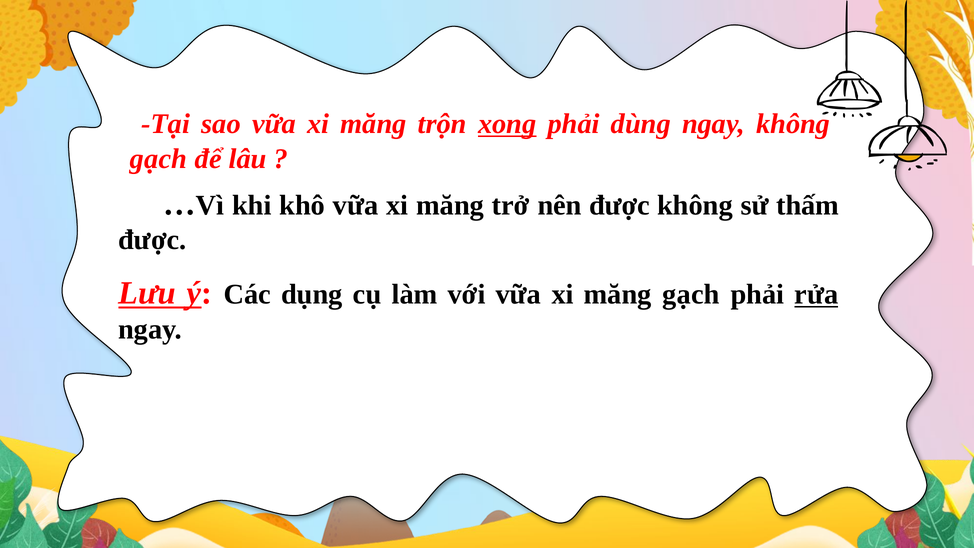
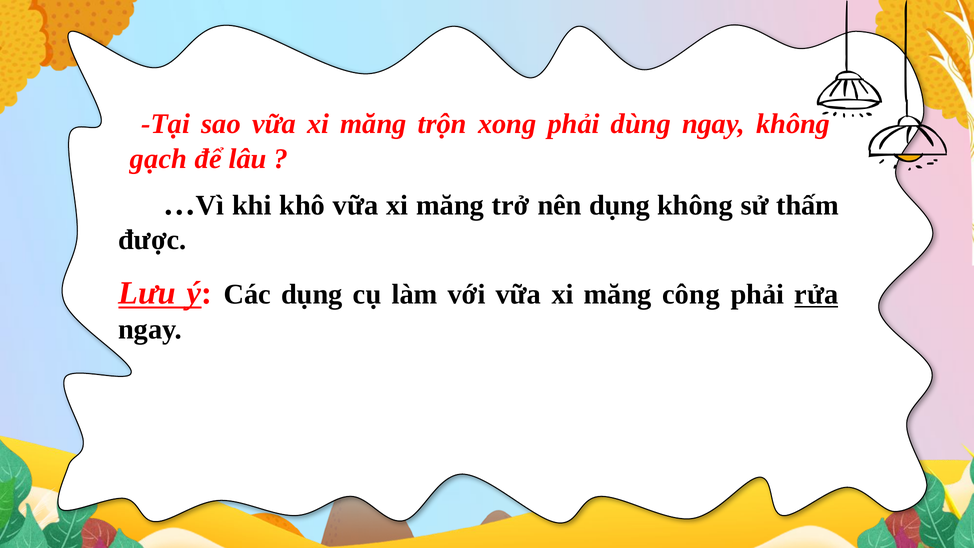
xong underline: present -> none (507, 124)
nên được: được -> dụng (620, 205)
măng gạch: gạch -> công (691, 294)
